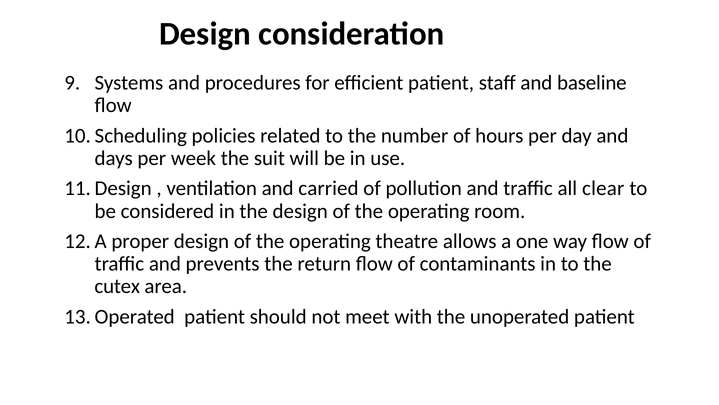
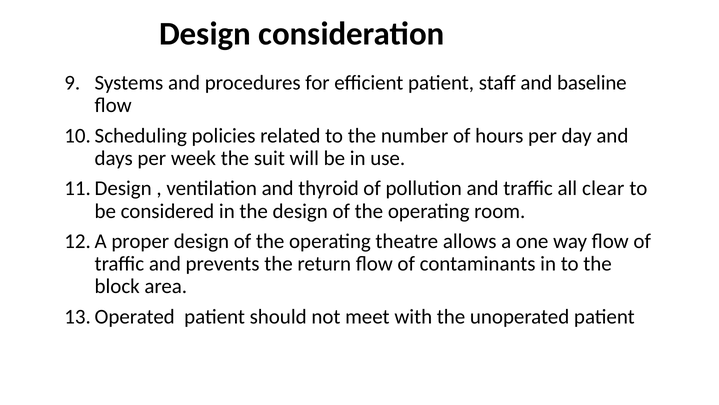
carried: carried -> thyroid (329, 188)
cutex: cutex -> block (117, 286)
